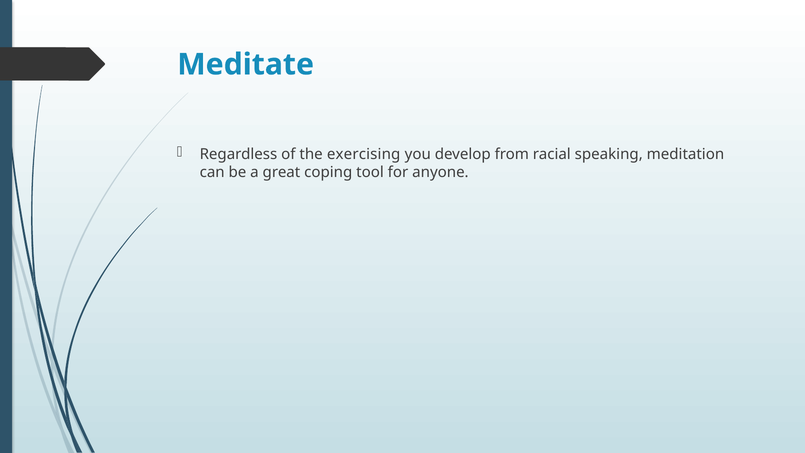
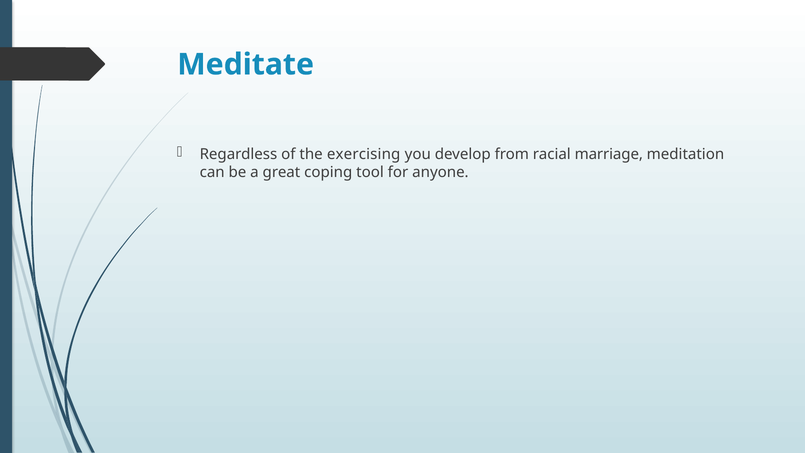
speaking: speaking -> marriage (609, 154)
